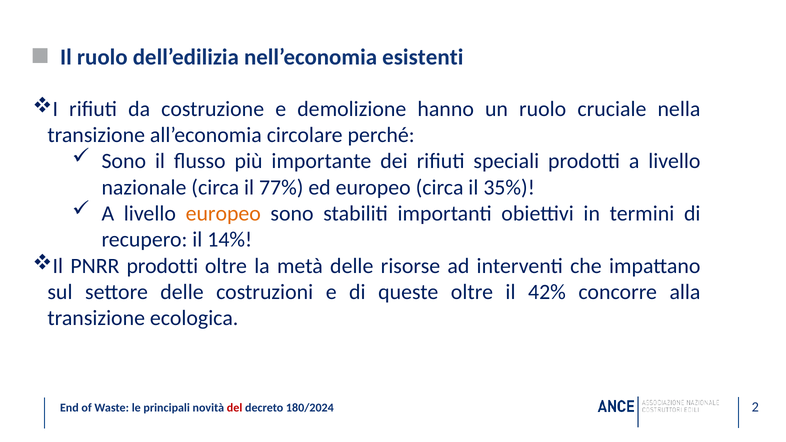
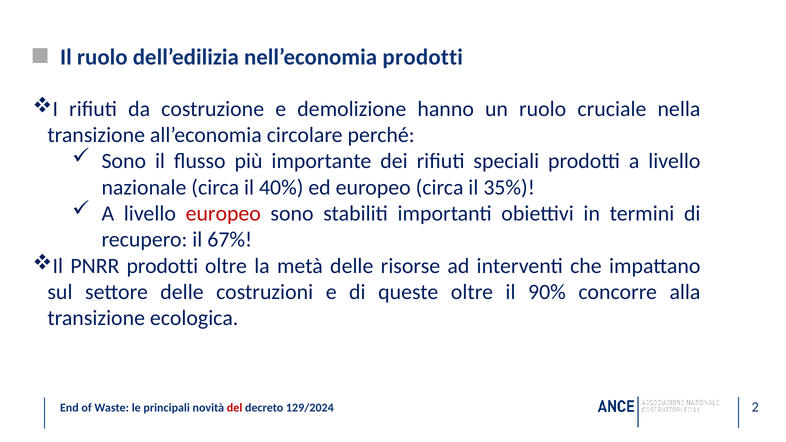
nell’economia esistenti: esistenti -> prodotti (423, 57)
77%: 77% -> 40% (281, 188)
europeo colour: orange -> red (223, 214)
14%: 14% -> 67% (230, 240)
42%: 42% -> 90% (547, 292)
180/2024: 180/2024 -> 129/2024 (310, 408)
